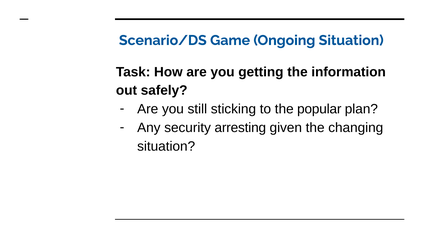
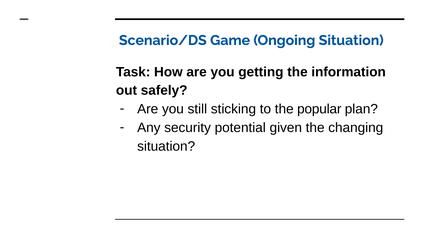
arresting: arresting -> potential (240, 128)
